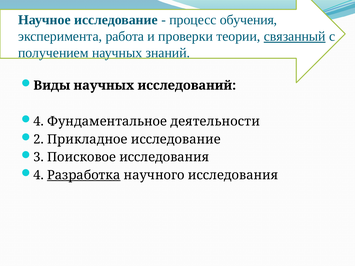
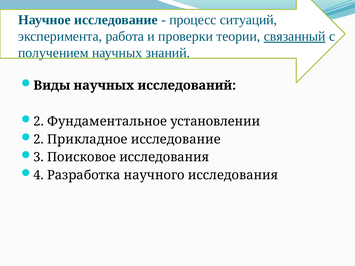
обучения: обучения -> ситуаций (248, 20)
4: 4 -> 2 (39, 121)
деятельности: деятельности -> установлении (215, 121)
Разработка underline: present -> none (84, 175)
